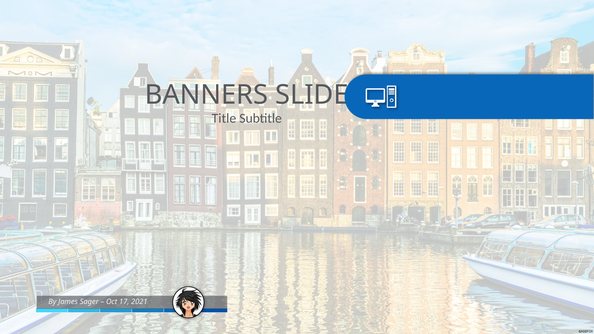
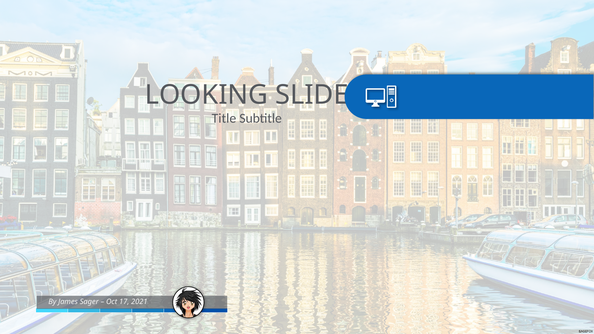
BANNERS: BANNERS -> LOOKING (206, 95)
